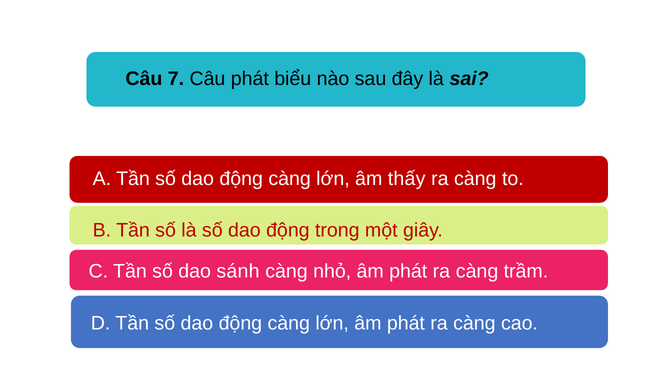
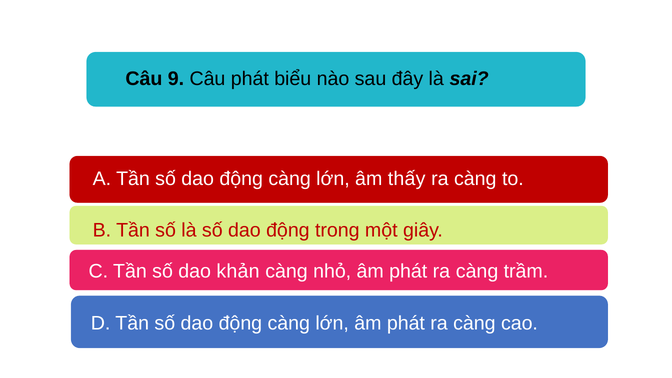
7: 7 -> 9 (176, 79)
sánh: sánh -> khản (238, 271)
